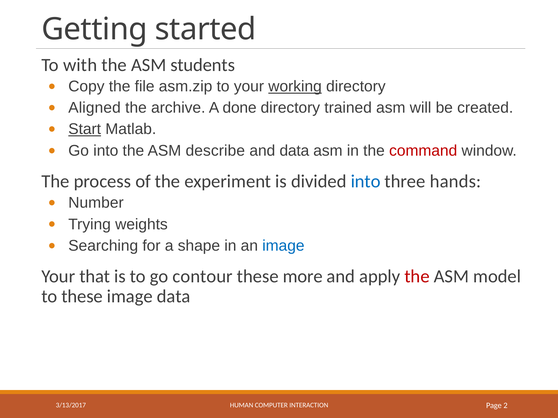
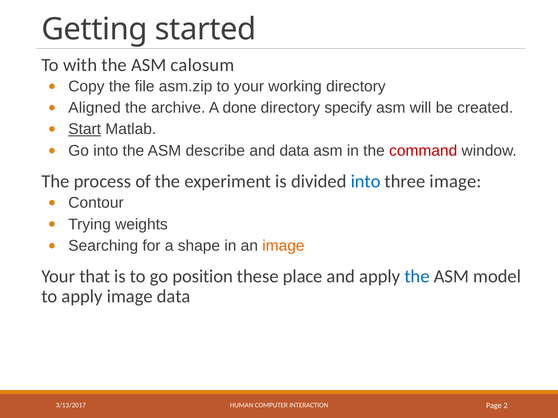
students: students -> calosum (203, 65)
working underline: present -> none (295, 87)
trained: trained -> specify (348, 108)
three hands: hands -> image (456, 182)
Number: Number -> Contour (96, 203)
image colour: blue -> orange (283, 246)
contour: contour -> position (203, 277)
more: more -> place (303, 277)
the colour: red -> blue (417, 277)
to these: these -> apply (82, 297)
